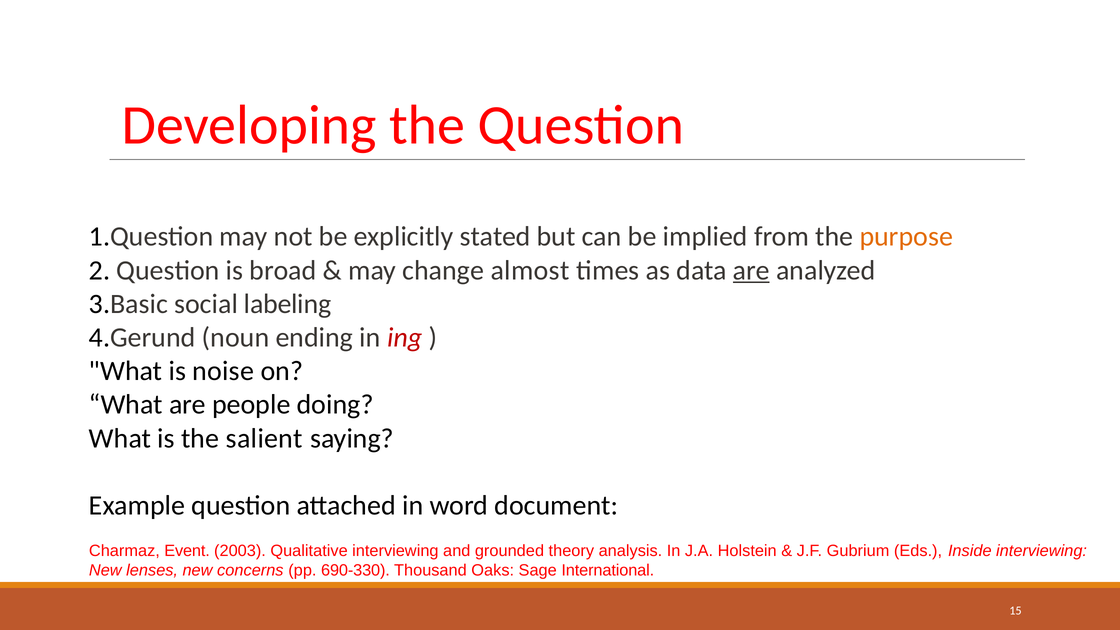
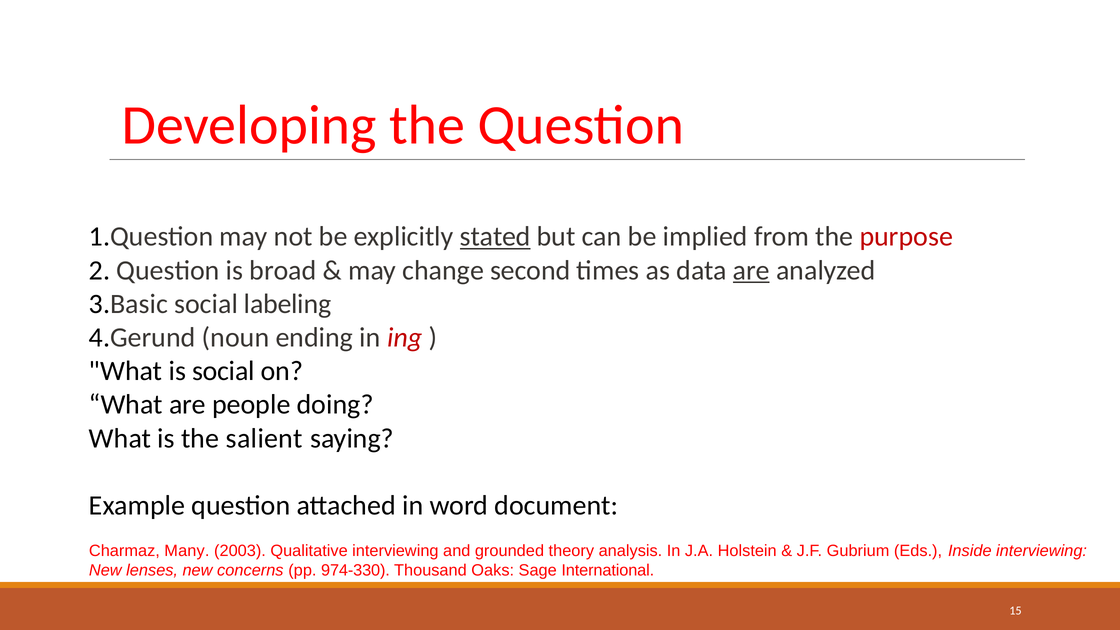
stated underline: none -> present (495, 237)
purpose colour: orange -> red (906, 237)
almost: almost -> second (530, 270)
is noise: noise -> social (223, 371)
Event: Event -> Many (187, 551)
690-330: 690-330 -> 974-330 (355, 570)
